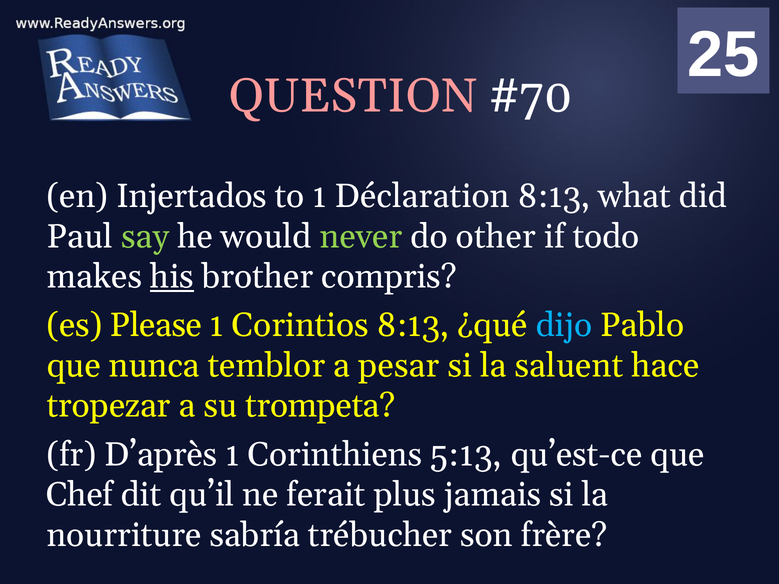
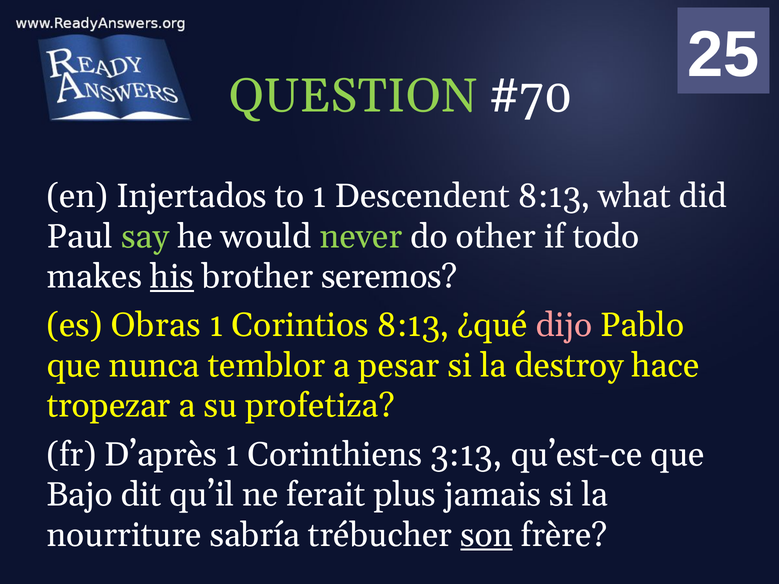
QUESTION colour: pink -> light green (353, 96)
Déclaration: Déclaration -> Descendent (422, 196)
compris: compris -> seremos (389, 277)
Please: Please -> Obras (156, 326)
dijo colour: light blue -> pink (564, 326)
saluent: saluent -> destroy (569, 366)
trompeta: trompeta -> profetiza (320, 406)
5:13: 5:13 -> 3:13 (466, 455)
Chef: Chef -> Bajo (80, 495)
son underline: none -> present (486, 535)
